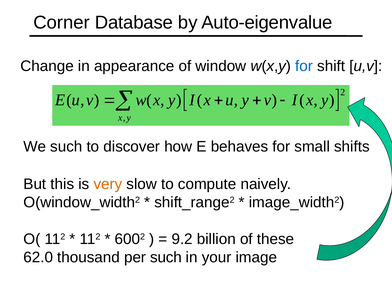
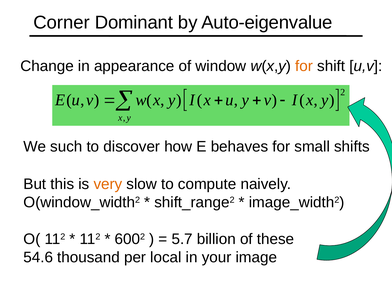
Database: Database -> Dominant (134, 23)
for colour: blue -> orange (304, 66)
9.2: 9.2 -> 5.7 (182, 239)
62.0: 62.0 -> 54.6 (38, 257)
per such: such -> local (166, 257)
